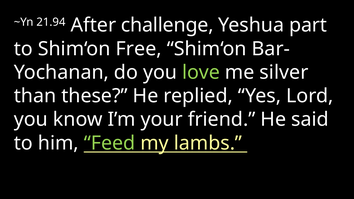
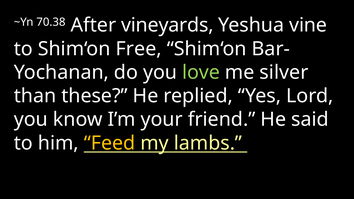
21.94: 21.94 -> 70.38 (51, 22)
challenge: challenge -> vineyards (167, 25)
part: part -> vine (308, 25)
Feed colour: light green -> yellow (110, 143)
